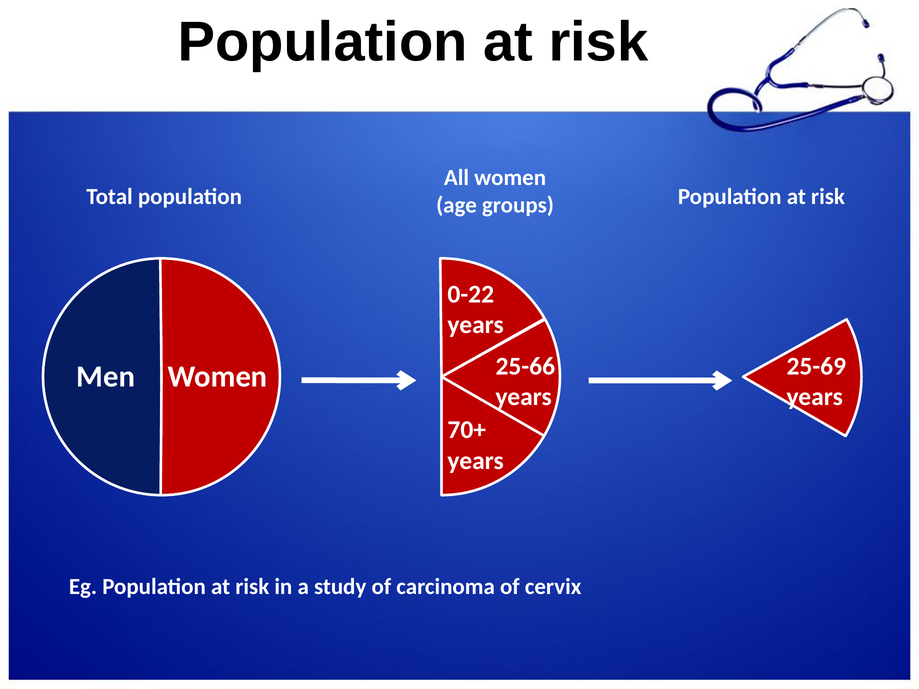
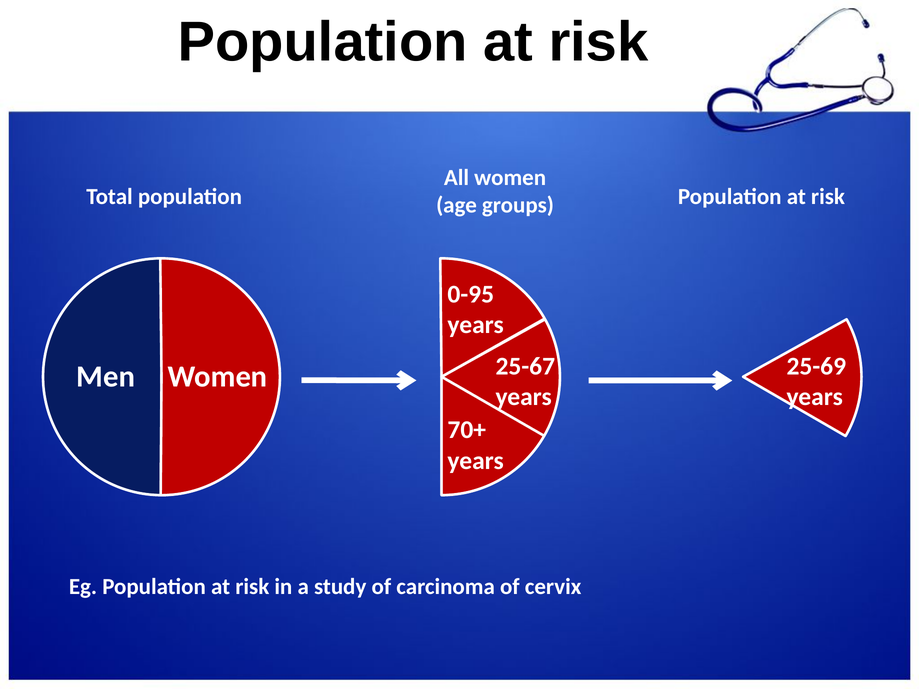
0-22: 0-22 -> 0-95 (471, 294)
25-66: 25-66 -> 25-67 (525, 366)
